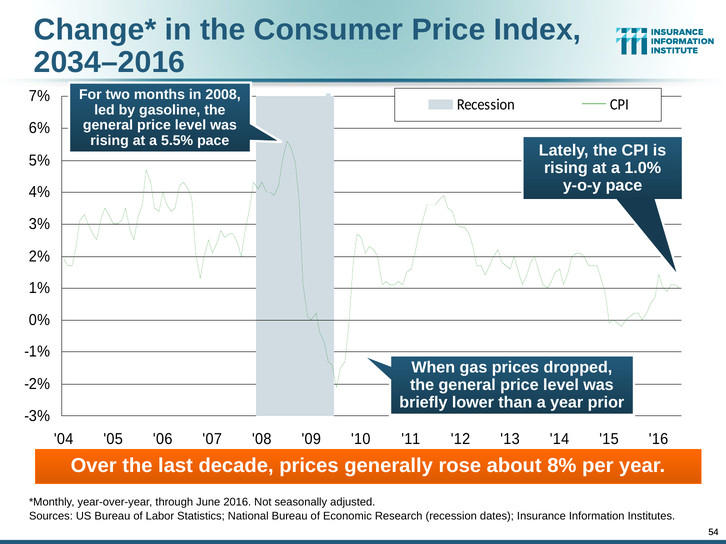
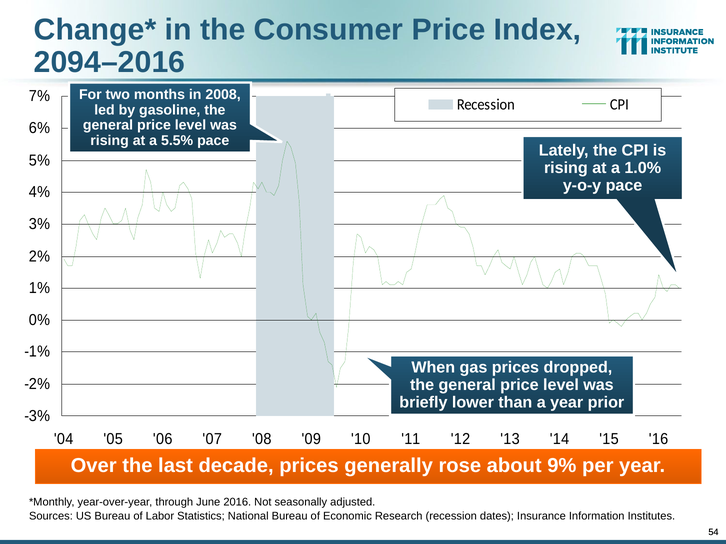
2034–2016: 2034–2016 -> 2094–2016 (110, 62)
8%: 8% -> 9% (562, 466)
